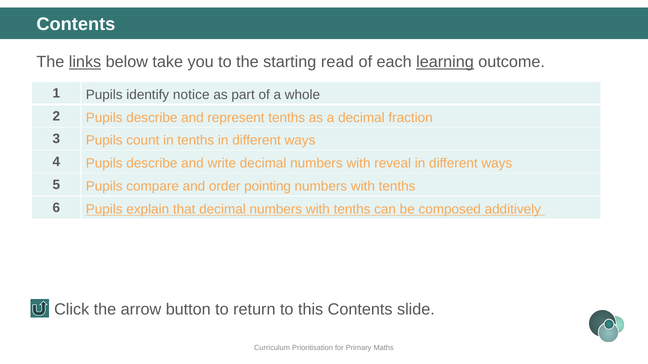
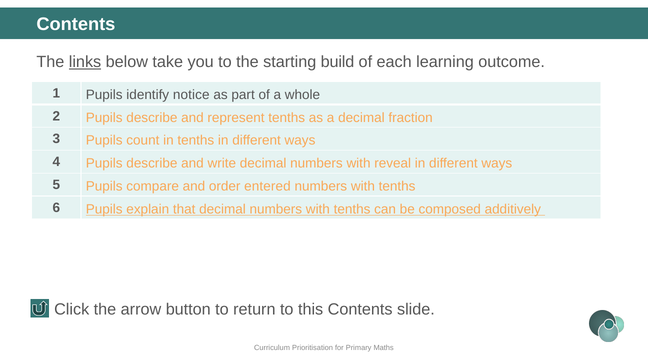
read: read -> build (338, 62)
learning underline: present -> none (445, 62)
pointing: pointing -> entered (267, 187)
